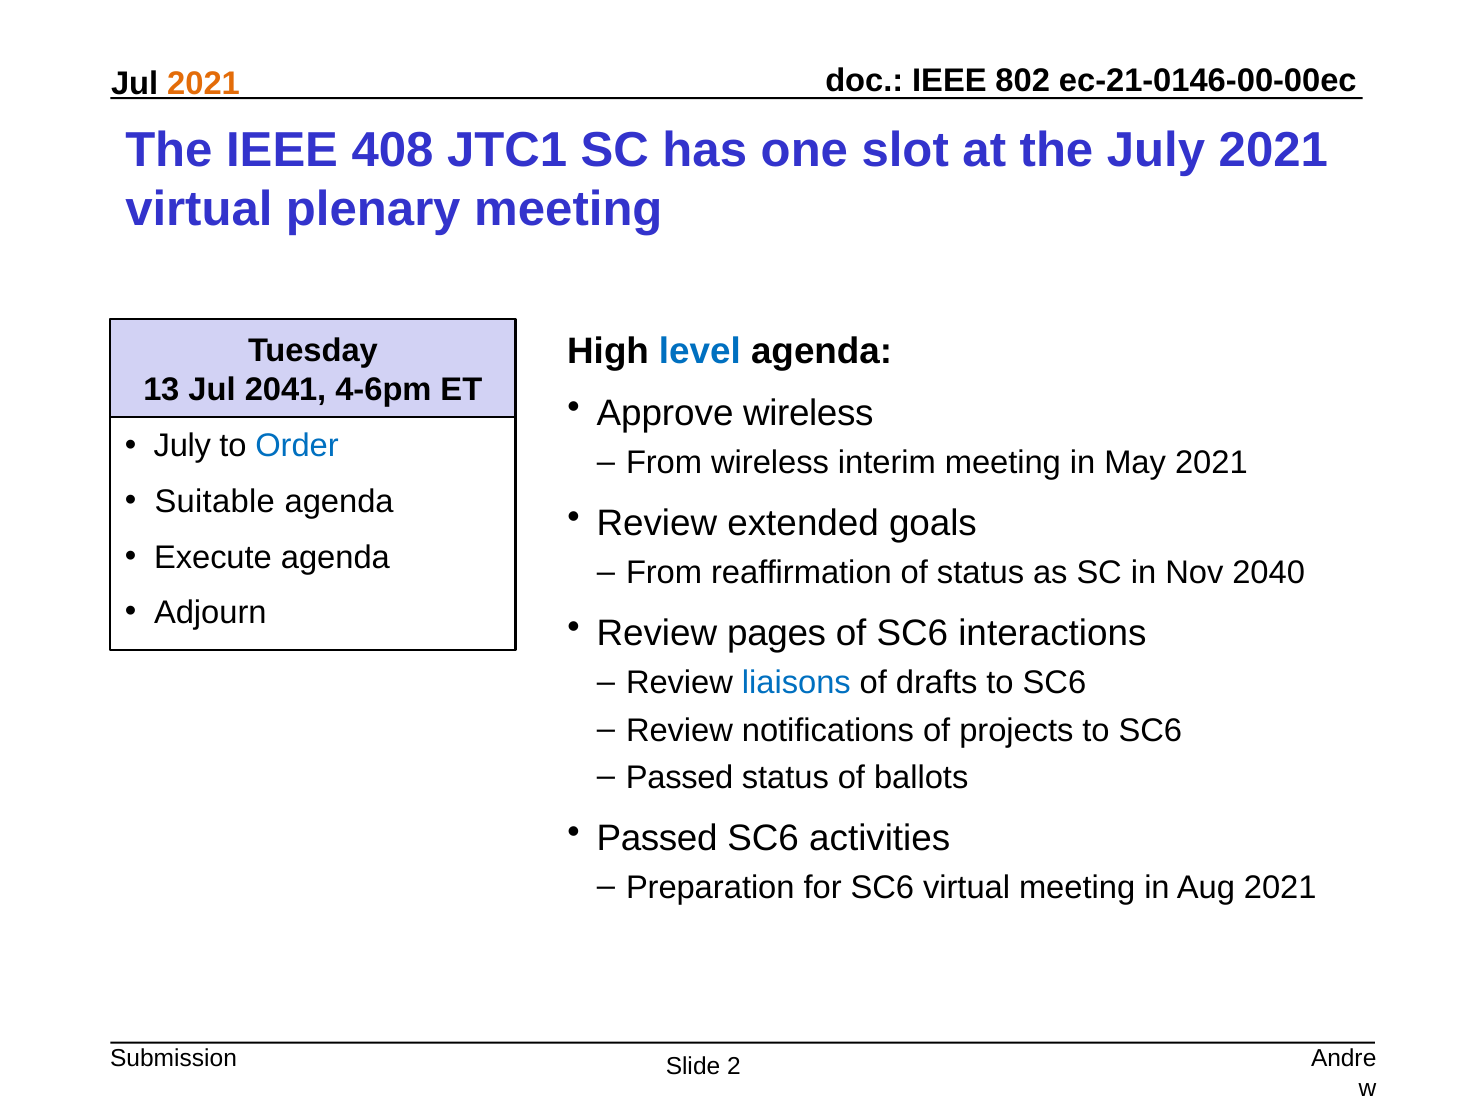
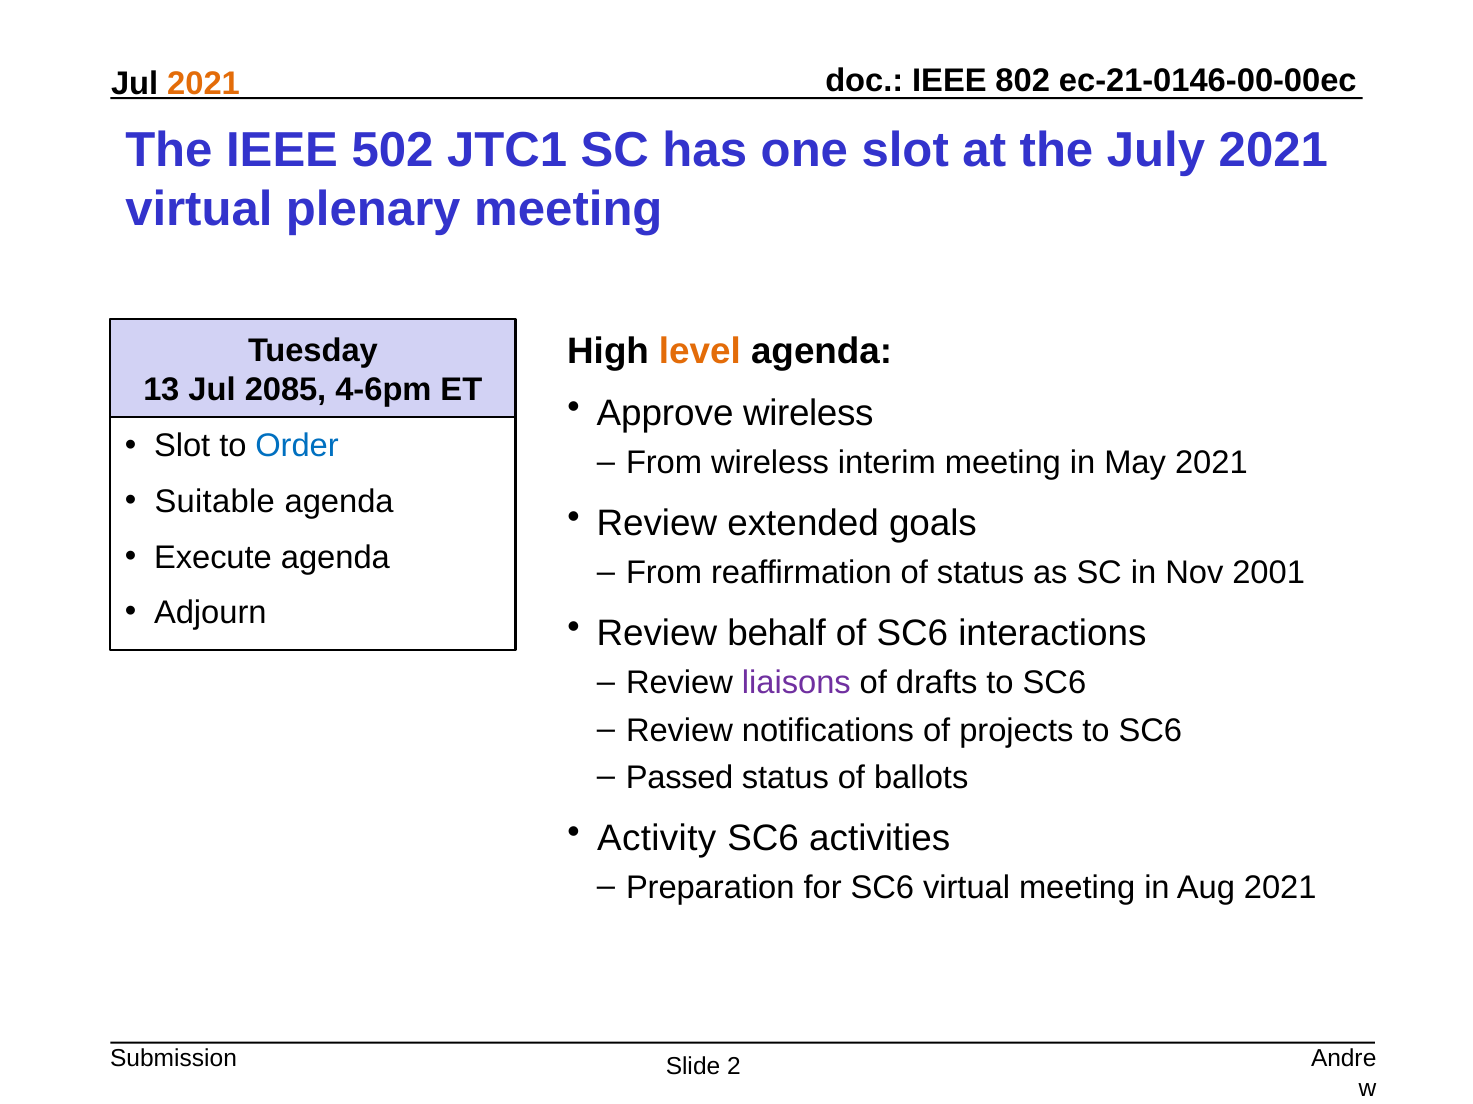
408: 408 -> 502 (392, 151)
level colour: blue -> orange (700, 351)
2041: 2041 -> 2085 (286, 390)
July: July -> Slot (182, 446)
2040: 2040 -> 2001 (1269, 574)
pages: pages -> behalf (777, 634)
liaisons colour: blue -> purple (796, 684)
Passed: Passed -> Activity (657, 839)
